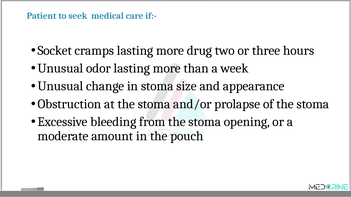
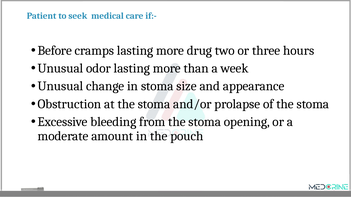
Socket: Socket -> Before (55, 51)
